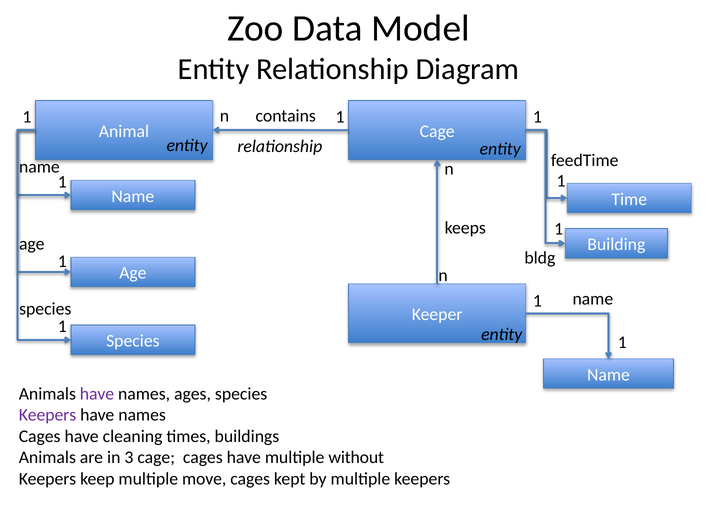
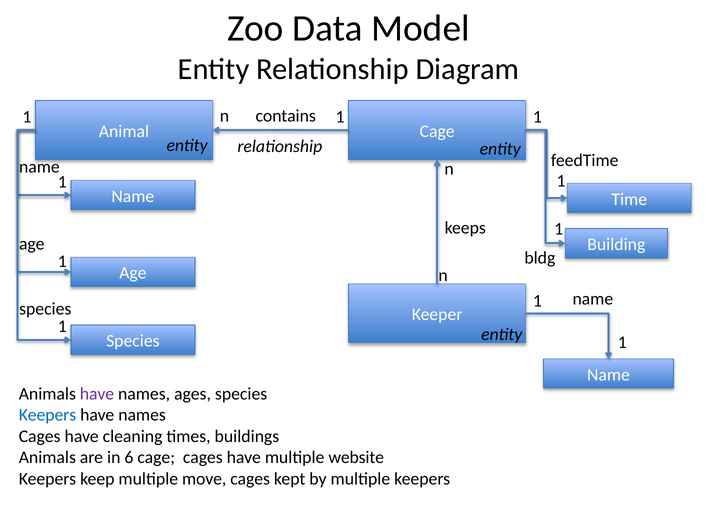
Keepers colour: purple -> blue (47, 415)
3: 3 -> 6 (129, 457)
without: without -> website (356, 457)
